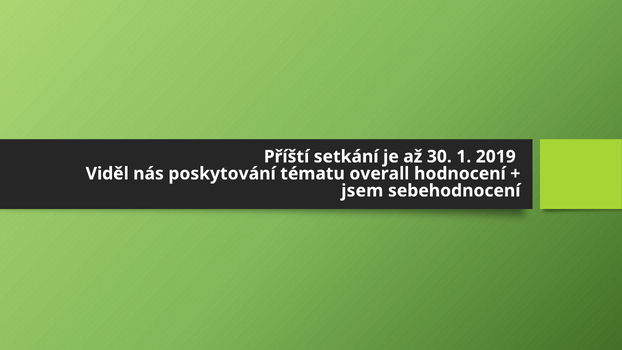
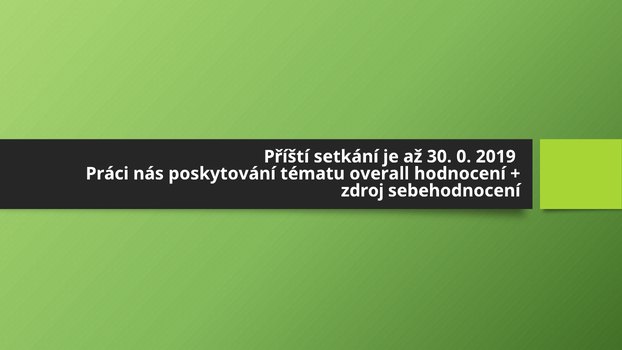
1: 1 -> 0 (464, 157)
Viděl: Viděl -> Práci (107, 174)
jsem: jsem -> zdroj (362, 191)
